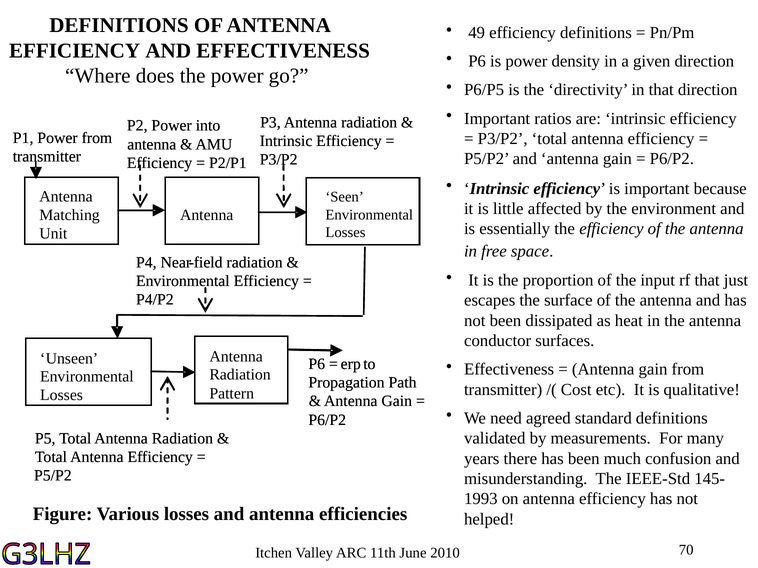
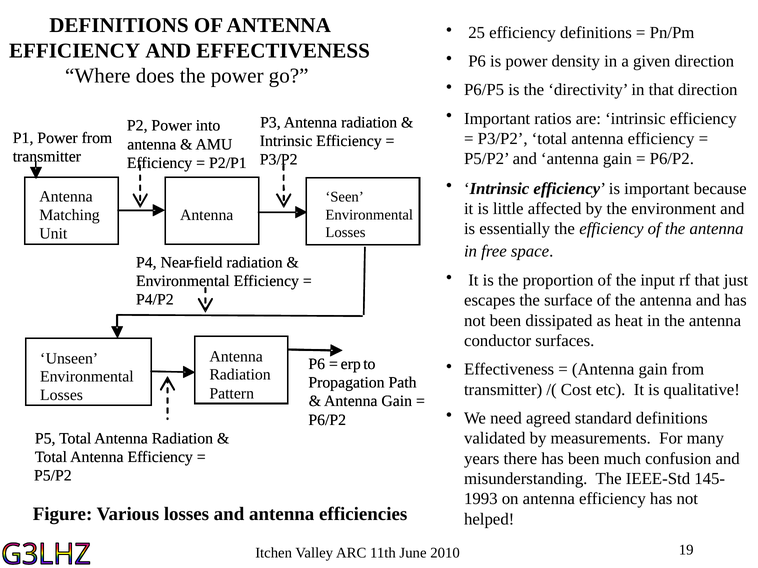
49: 49 -> 25 (477, 33)
70: 70 -> 19 (686, 551)
